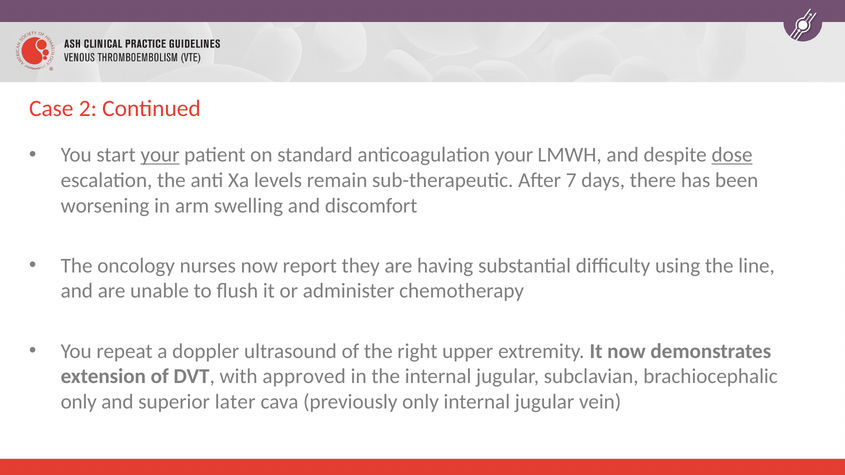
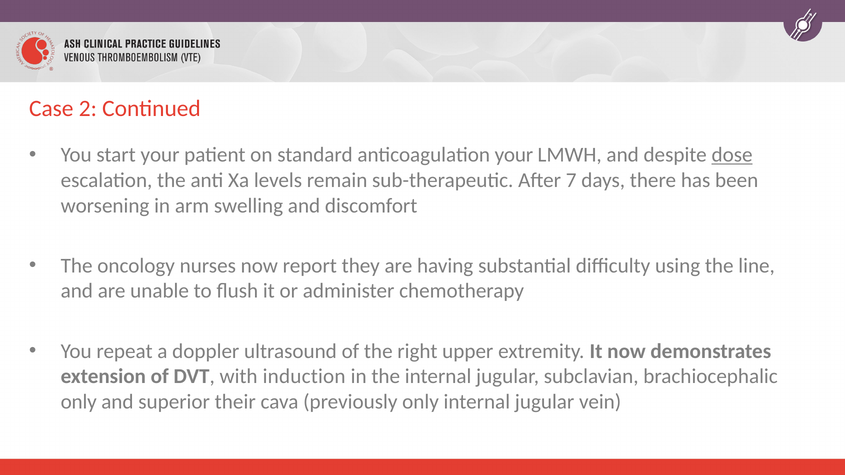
your underline: present -> none (160, 155)
approved: approved -> induction (304, 377)
later: later -> their (235, 402)
